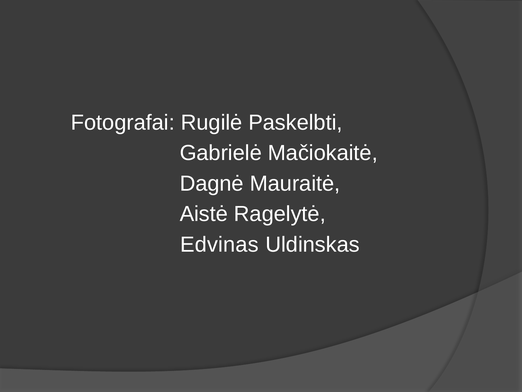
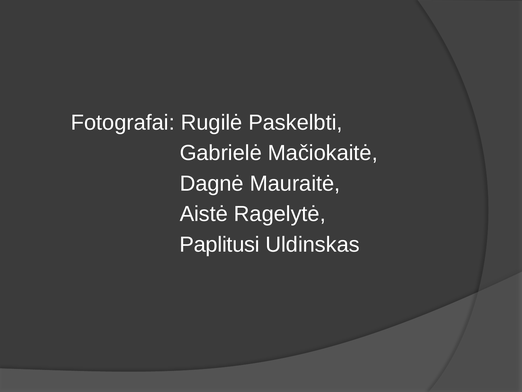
Edvinas: Edvinas -> Paplitusi (220, 244)
